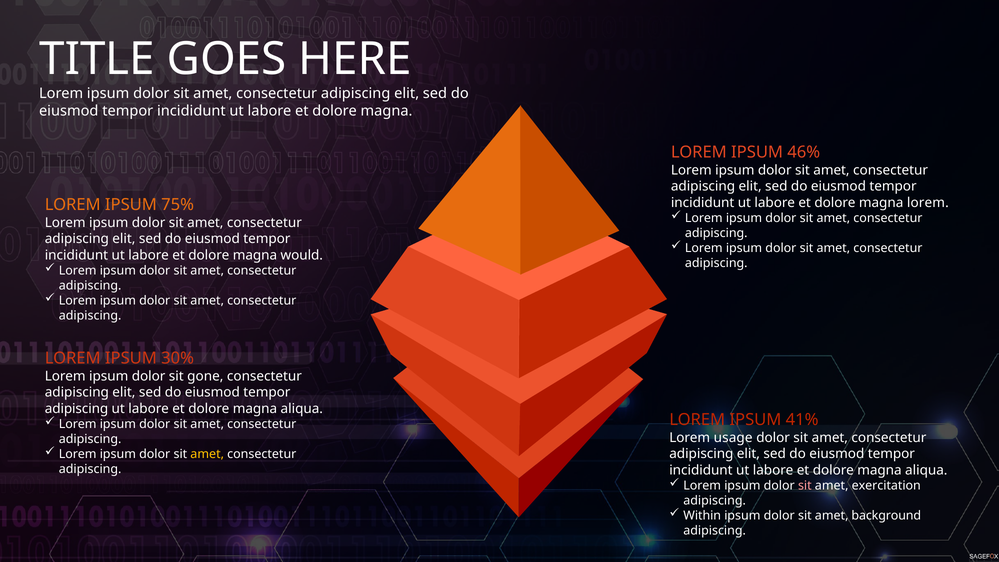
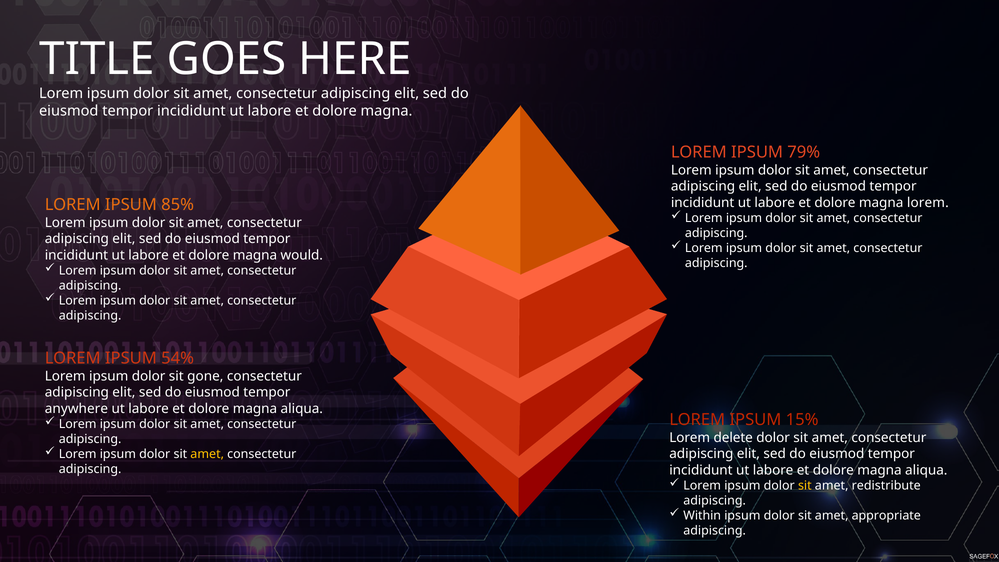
46%: 46% -> 79% (804, 152)
75%: 75% -> 85% (178, 205)
30%: 30% -> 54% (178, 358)
adipiscing: adipiscing -> anywhere (76, 409)
41%: 41% -> 15% (802, 420)
usage: usage -> delete (733, 437)
sit colour: pink -> yellow (805, 486)
exercitation: exercitation -> redistribute (886, 486)
background: background -> appropriate (886, 516)
